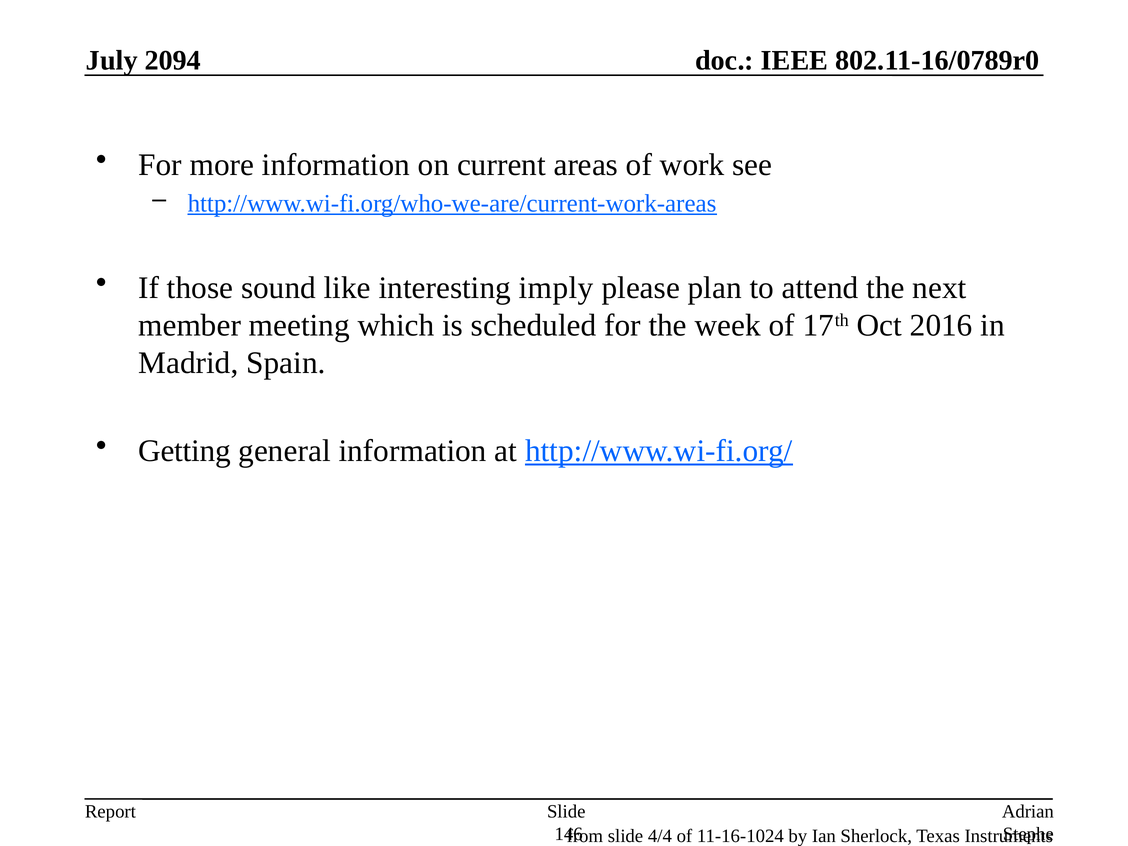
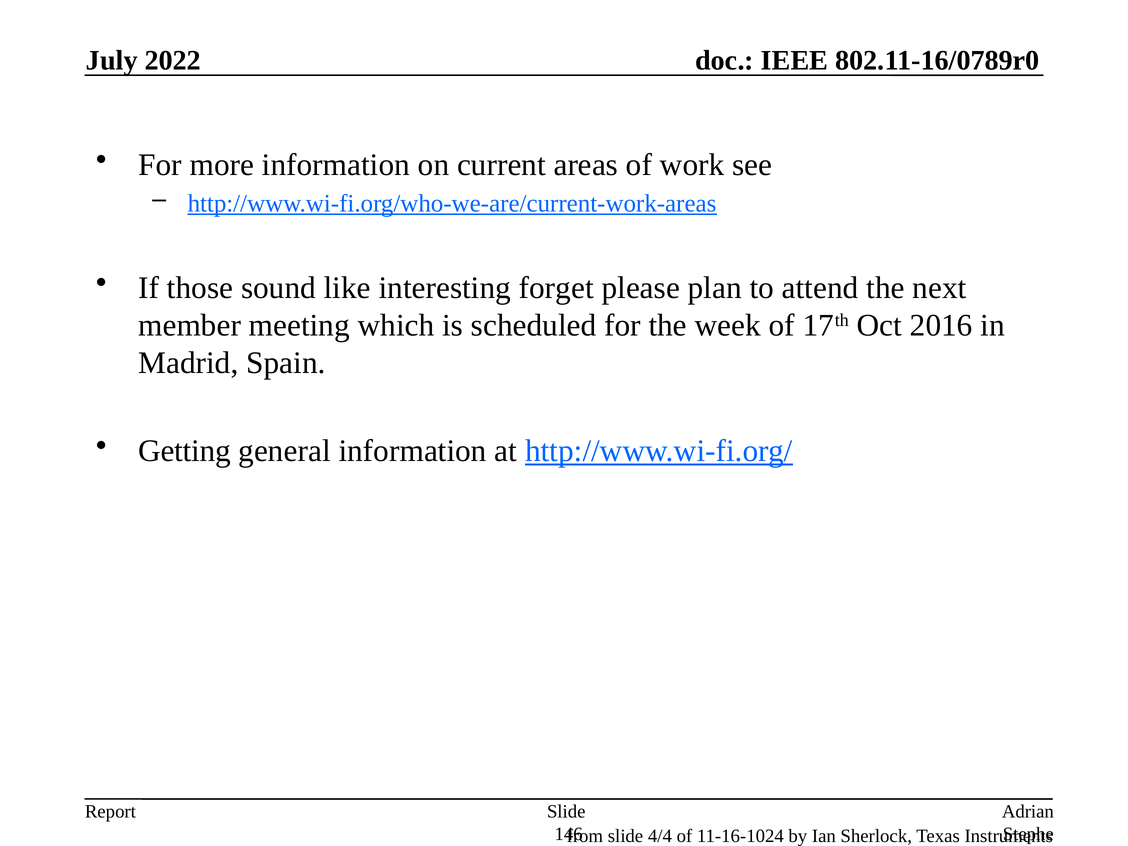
2094: 2094 -> 2022 (173, 60)
imply: imply -> forget (556, 288)
